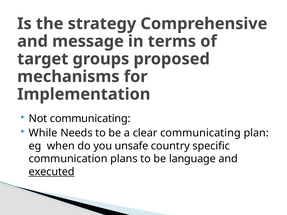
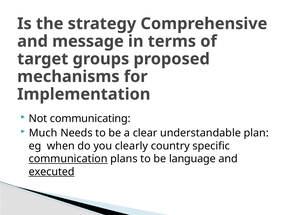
While: While -> Much (43, 133)
clear communicating: communicating -> understandable (201, 133)
unsafe: unsafe -> clearly (131, 146)
communication underline: none -> present (68, 159)
